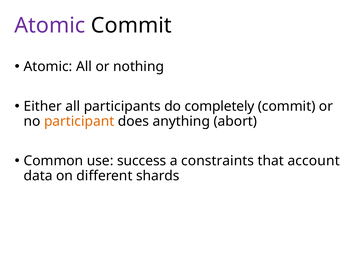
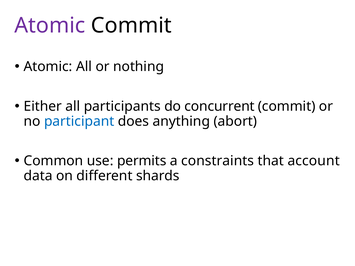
completely: completely -> concurrent (220, 106)
participant colour: orange -> blue (79, 121)
success: success -> permits (142, 161)
